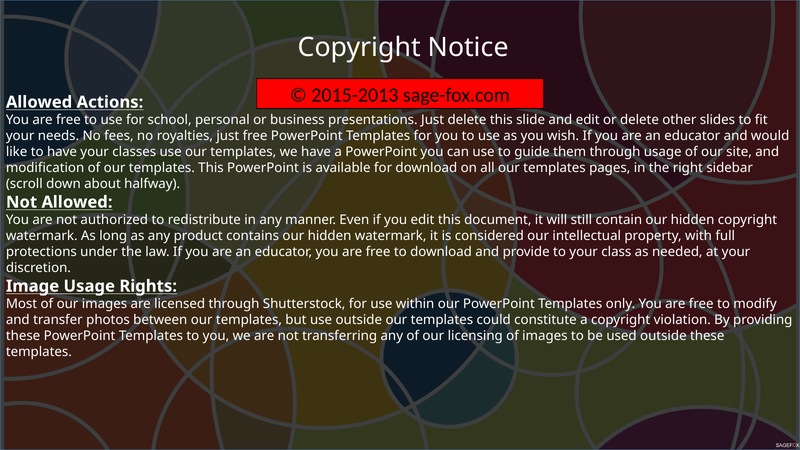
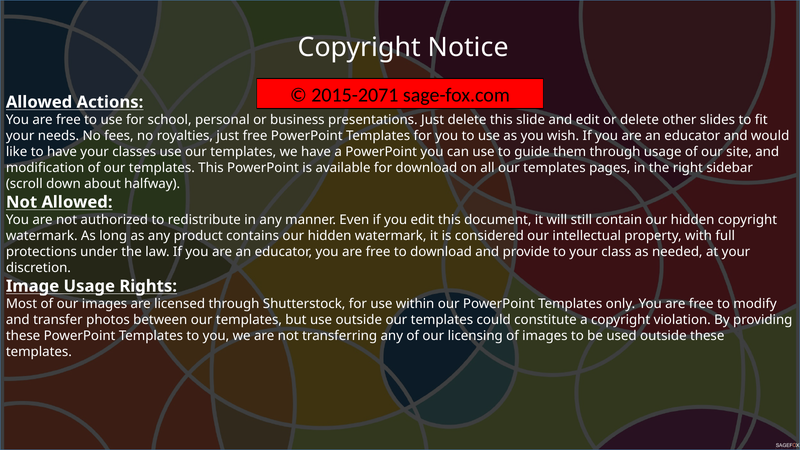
2015-2013: 2015-2013 -> 2015-2071 (355, 95)
